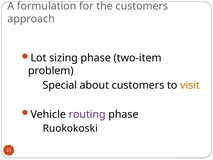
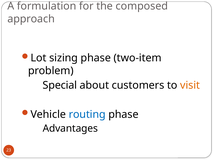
the customers: customers -> composed (142, 6)
routing colour: purple -> blue (87, 114)
Ruokokoski: Ruokokoski -> Advantages (70, 128)
